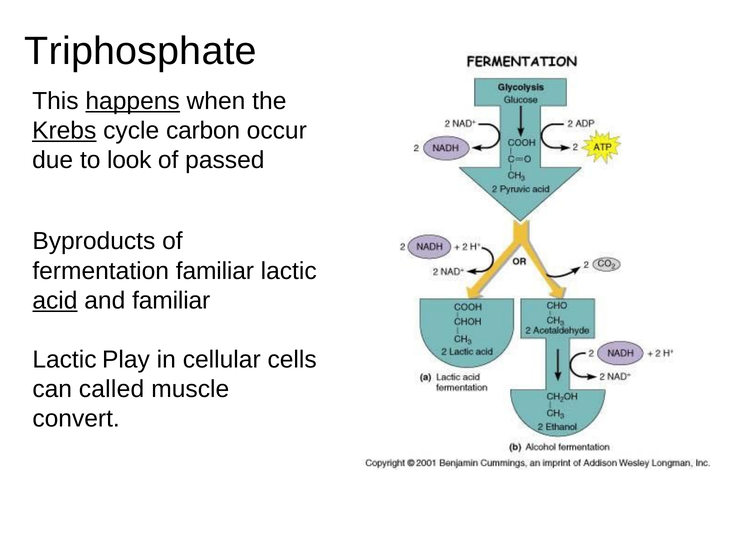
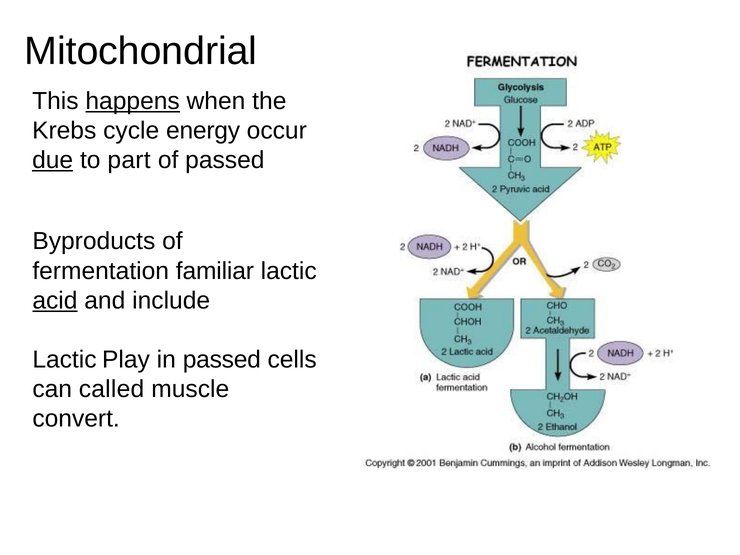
Triphosphate: Triphosphate -> Mitochondrial (141, 51)
Krebs underline: present -> none (64, 131)
carbon: carbon -> energy (203, 131)
due underline: none -> present (53, 160)
look: look -> part (129, 160)
and familiar: familiar -> include (171, 300)
in cellular: cellular -> passed (222, 360)
